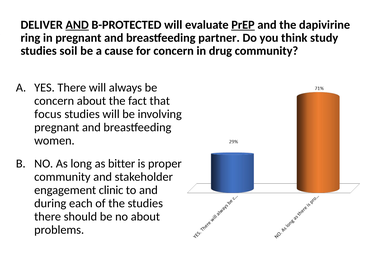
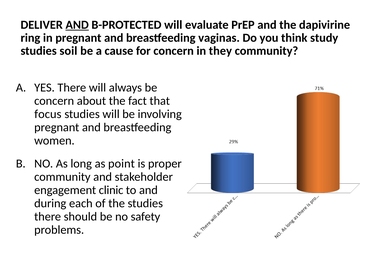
PrEP underline: present -> none (243, 25)
partner: partner -> vaginas (219, 38)
drug: drug -> they (220, 51)
bitter: bitter -> point (121, 164)
no about: about -> safety (145, 217)
